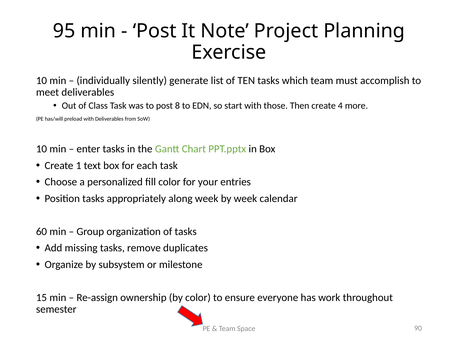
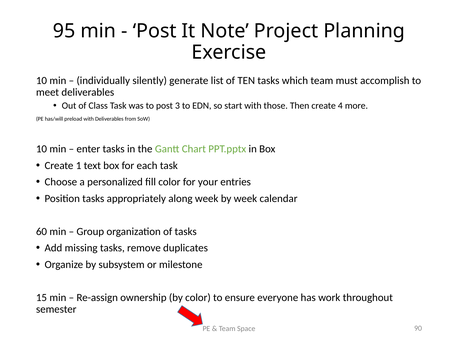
8: 8 -> 3 (177, 106)
